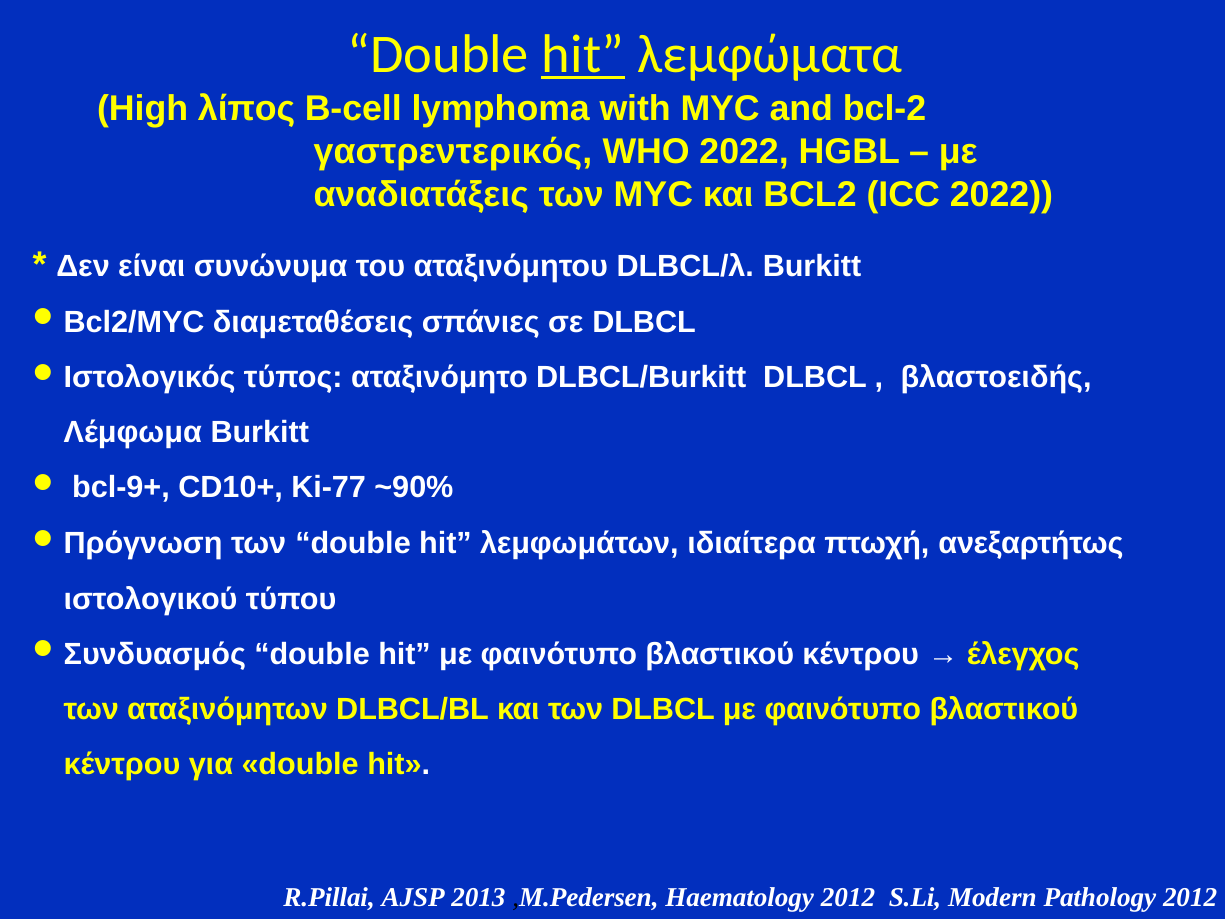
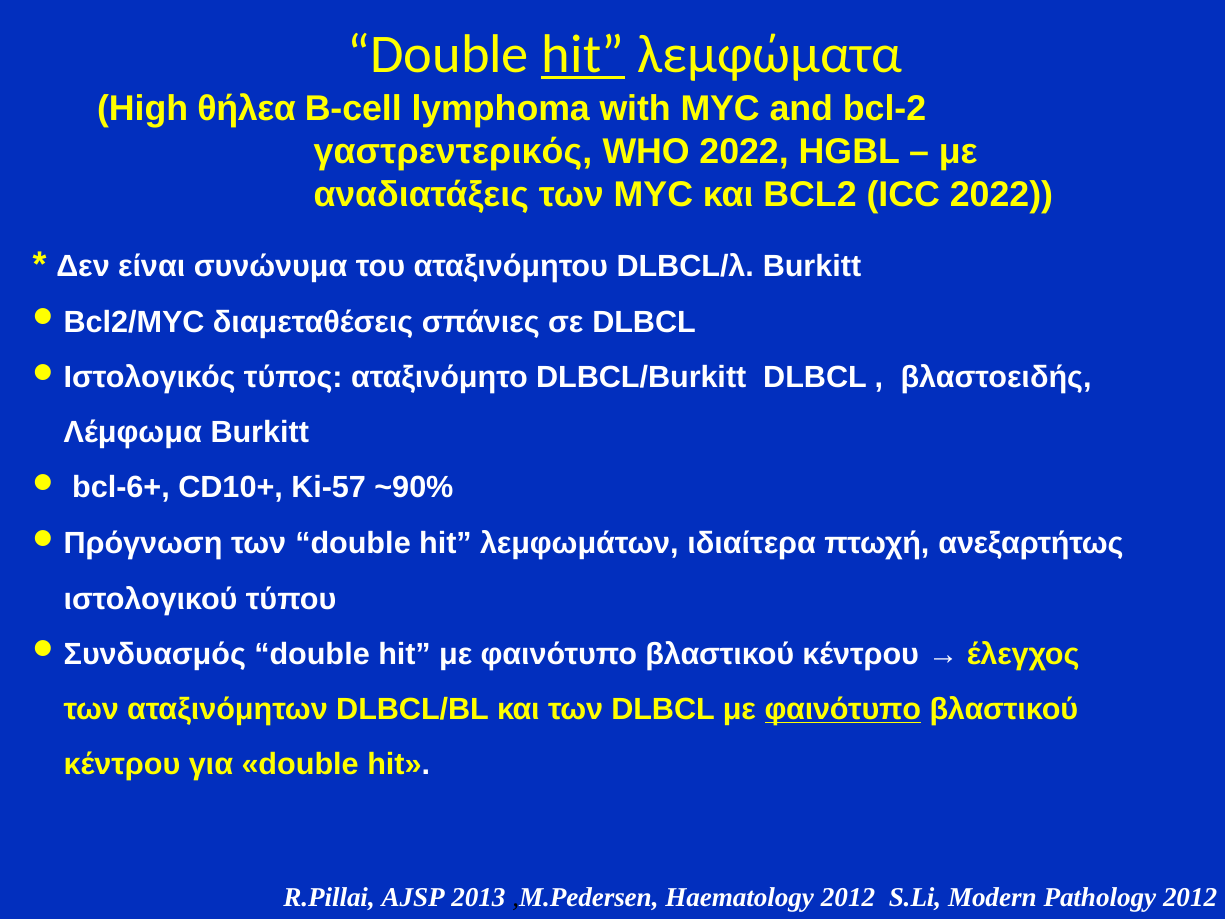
λίπος: λίπος -> θήλεα (247, 109)
bcl-9+: bcl-9+ -> bcl-6+ (121, 488)
Ki-77: Ki-77 -> Ki-57 (329, 488)
φαινότυπο underline: none -> present (843, 709)
